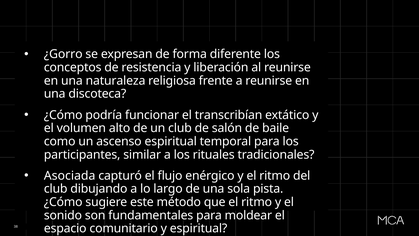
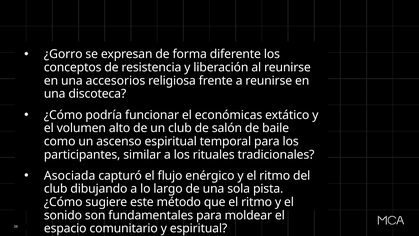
naturaleza: naturaleza -> accesorios (115, 81)
transcribían: transcribían -> económicas (229, 115)
